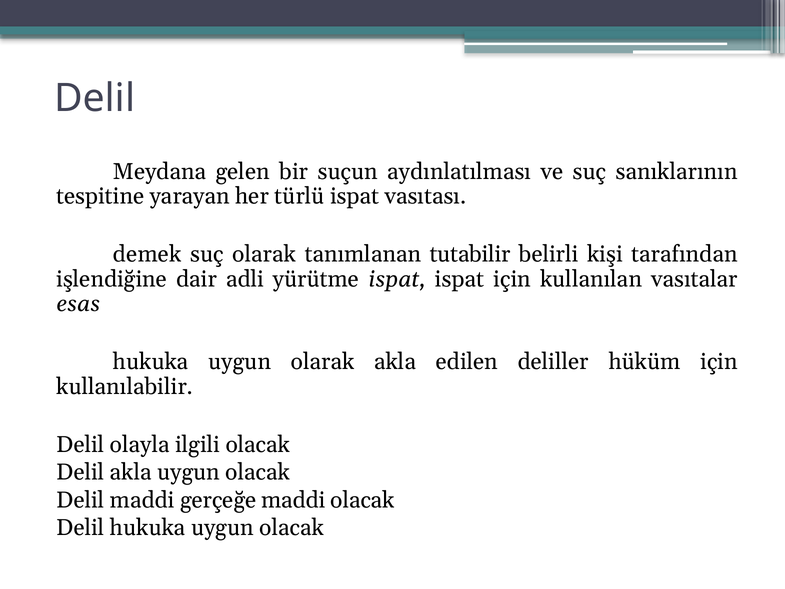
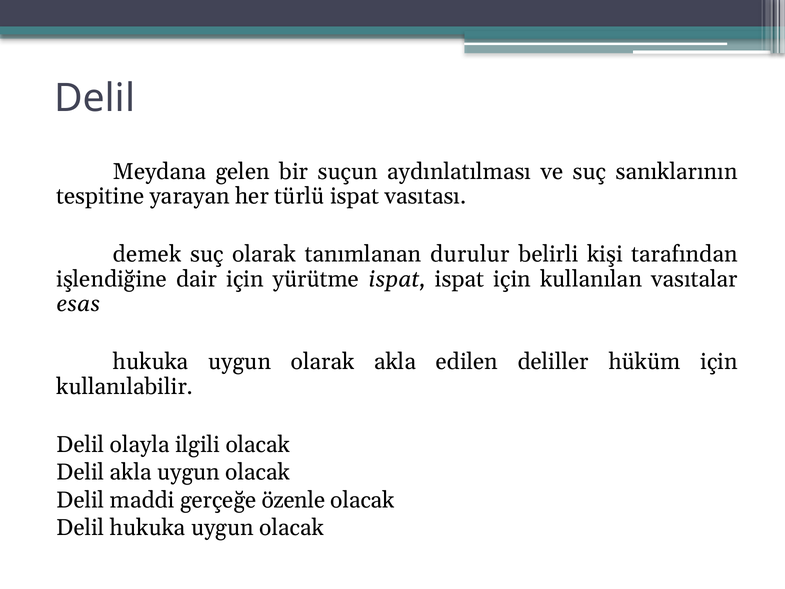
tutabilir: tutabilir -> durulur (470, 254)
dair adli: adli -> için (245, 279)
gerçeğe maddi: maddi -> özenle (293, 500)
